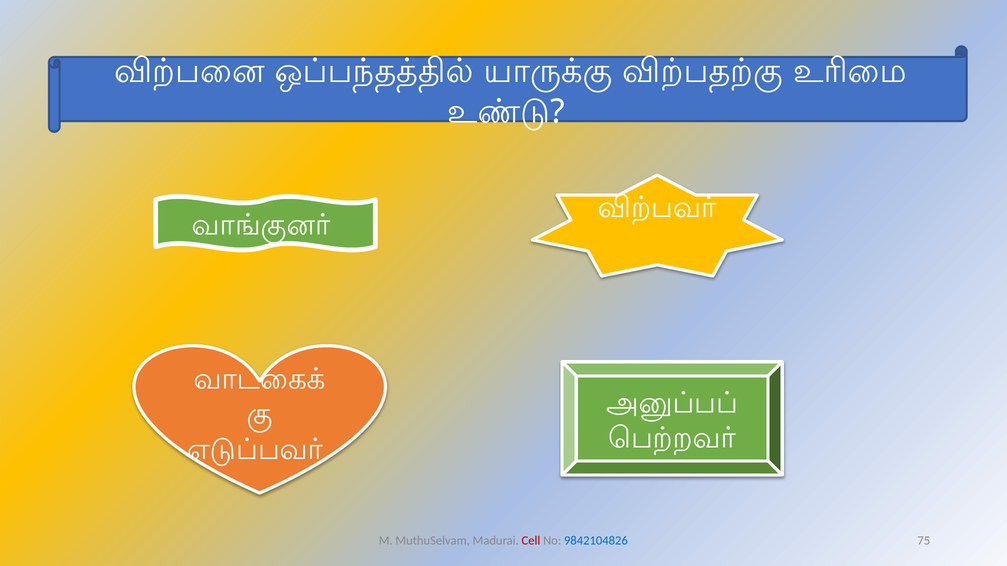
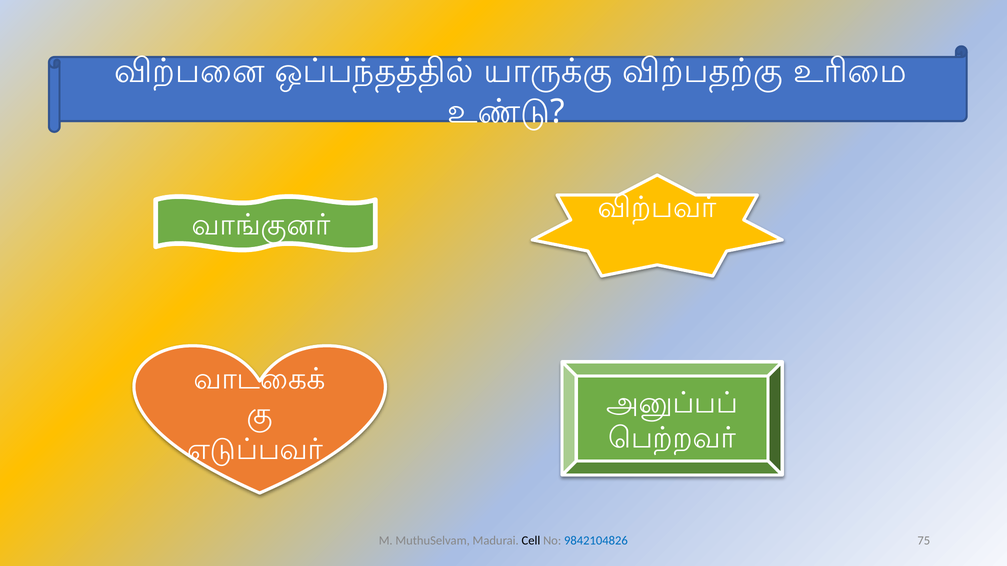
Cell colour: red -> black (531, 541)
